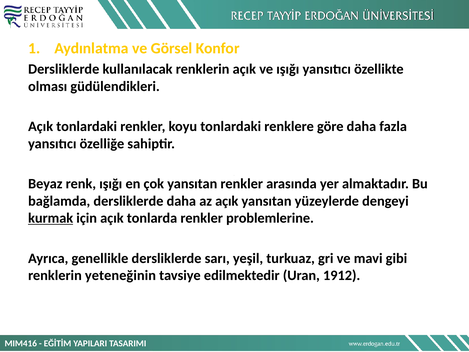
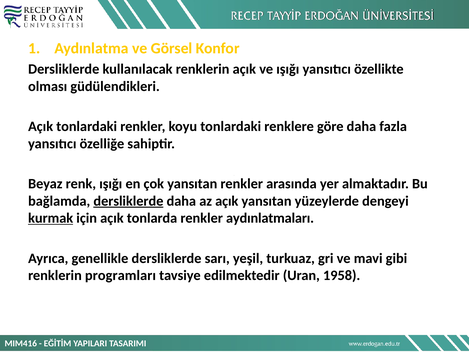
dersliklerde underline: none -> present (128, 201)
problemlerine: problemlerine -> aydınlatmaları (270, 218)
yeteneğinin: yeteneğinin -> programları (120, 275)
1912: 1912 -> 1958 (342, 275)
